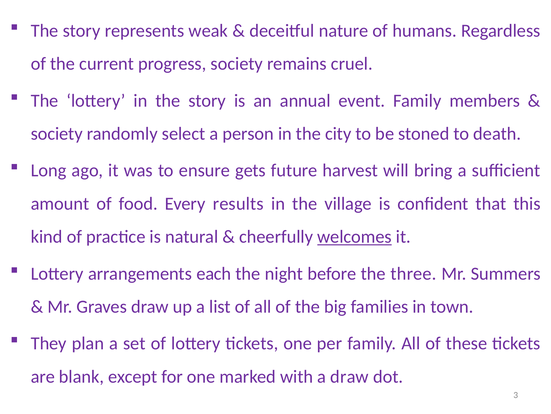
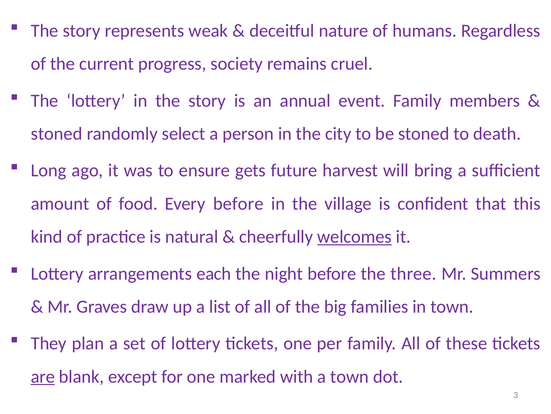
society: society -> stoned (57, 134)
Every results: results -> before (238, 203)
are underline: none -> present (43, 376)
a draw: draw -> town (350, 376)
